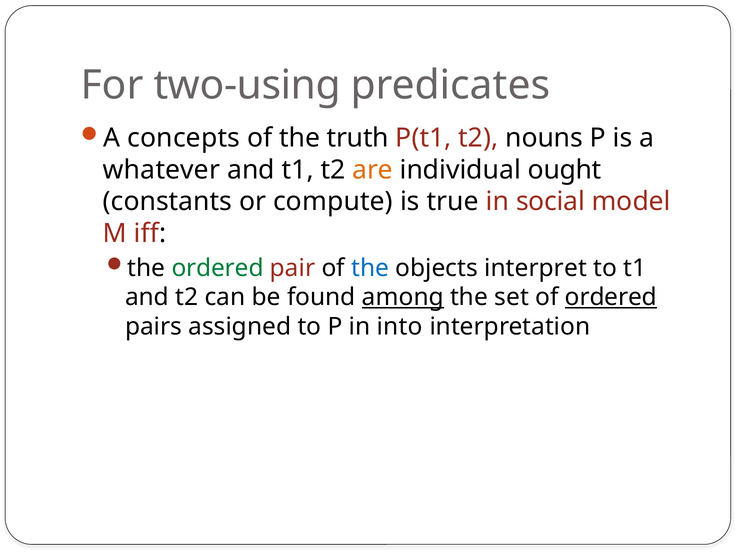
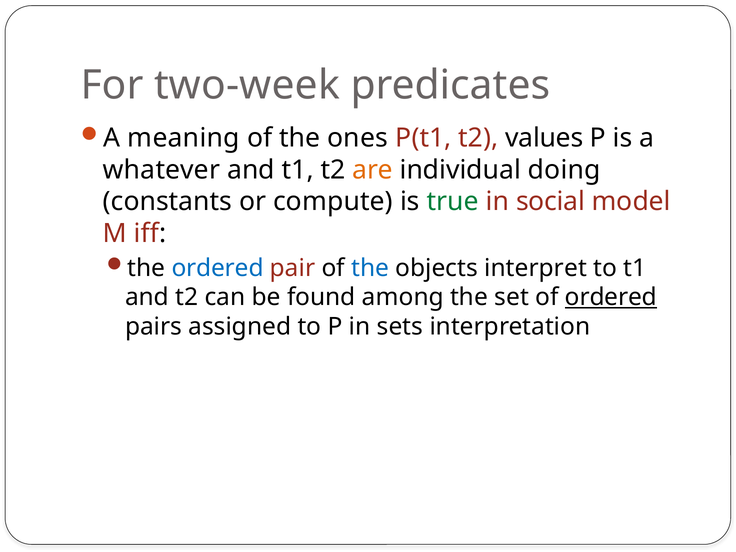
two-using: two-using -> two-week (247, 85)
concepts: concepts -> meaning (184, 138)
truth: truth -> ones (358, 138)
nouns: nouns -> values (544, 138)
ought: ought -> doing (564, 170)
true colour: black -> green (453, 202)
ordered colour: green -> blue (218, 268)
among underline: present -> none (403, 297)
into: into -> sets (400, 327)
